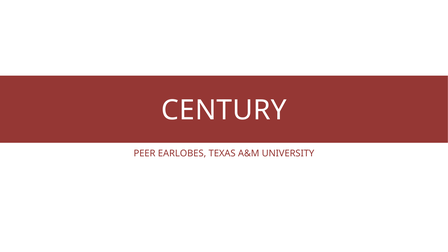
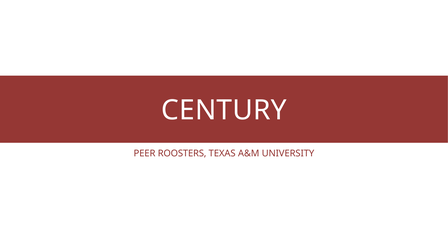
EARLOBES: EARLOBES -> ROOSTERS (182, 154)
